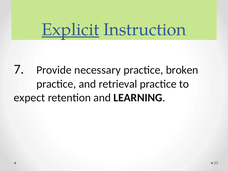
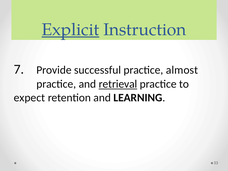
necessary: necessary -> successful (98, 70)
broken: broken -> almost (182, 70)
retrieval underline: none -> present (118, 84)
